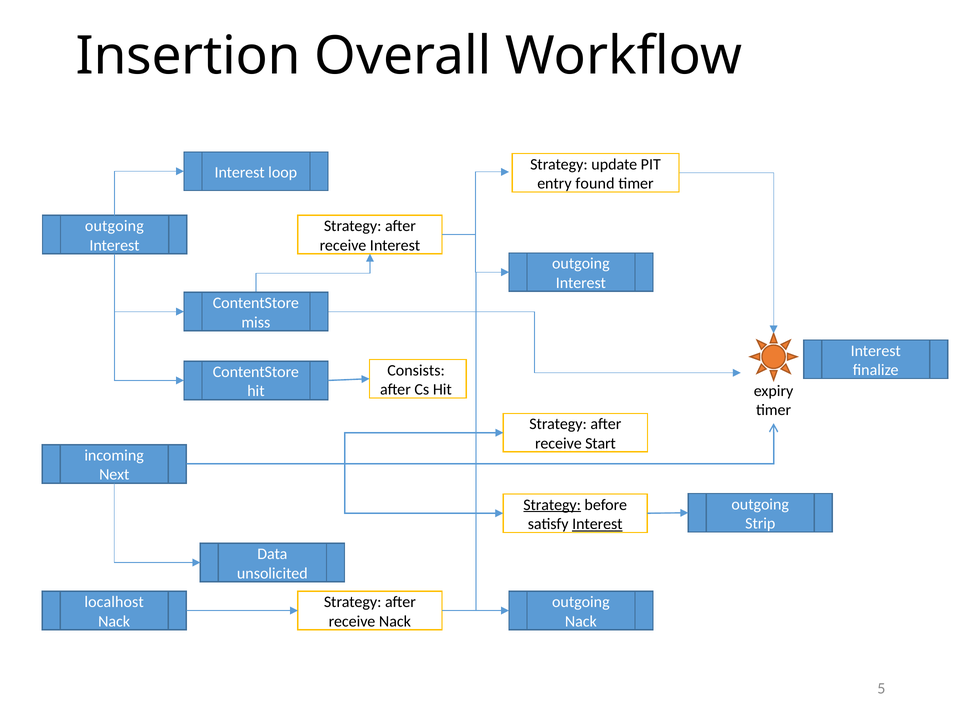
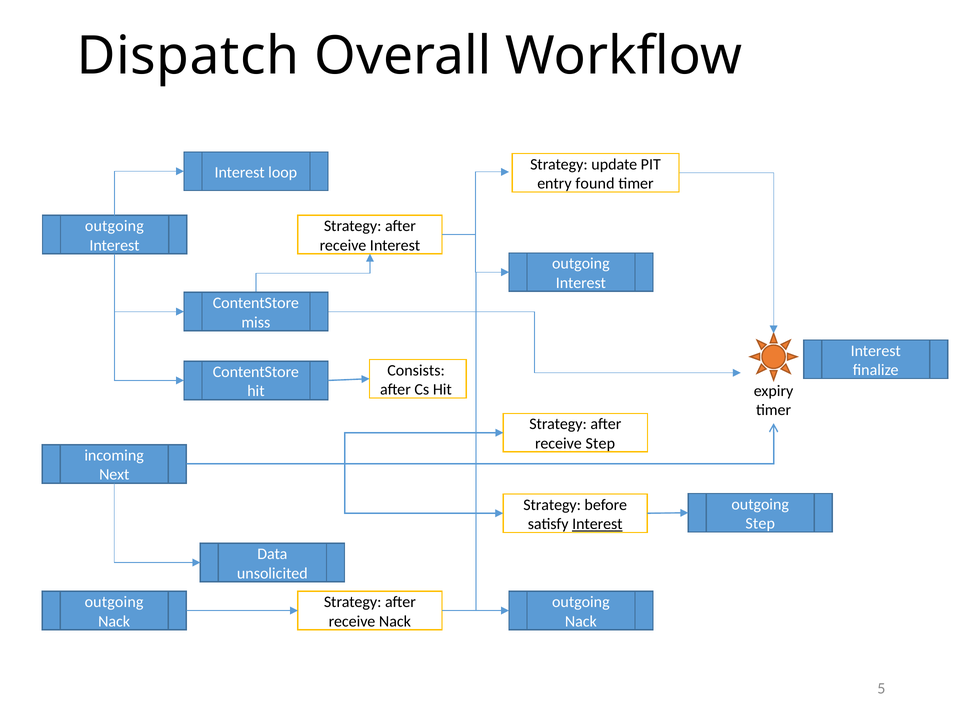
Insertion: Insertion -> Dispatch (188, 56)
receive Start: Start -> Step (600, 443)
Strategy underline: present -> none (552, 505)
Strip: Strip -> Step (760, 523)
localhost: localhost -> outgoing (114, 602)
